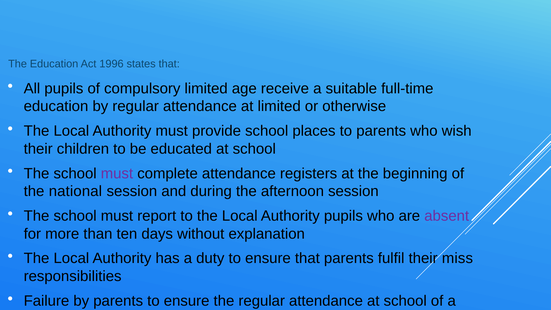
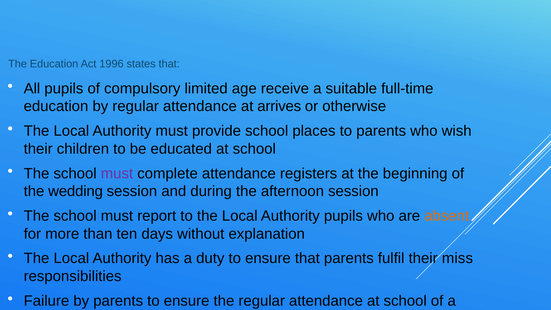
at limited: limited -> arrives (279, 106)
national: national -> wedding (76, 191)
absent colour: purple -> orange (447, 216)
